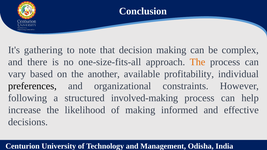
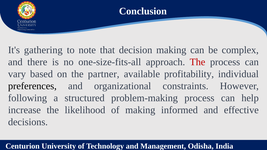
The colour: orange -> red (197, 62)
another: another -> partner (104, 74)
involved-making: involved-making -> problem-making (145, 98)
